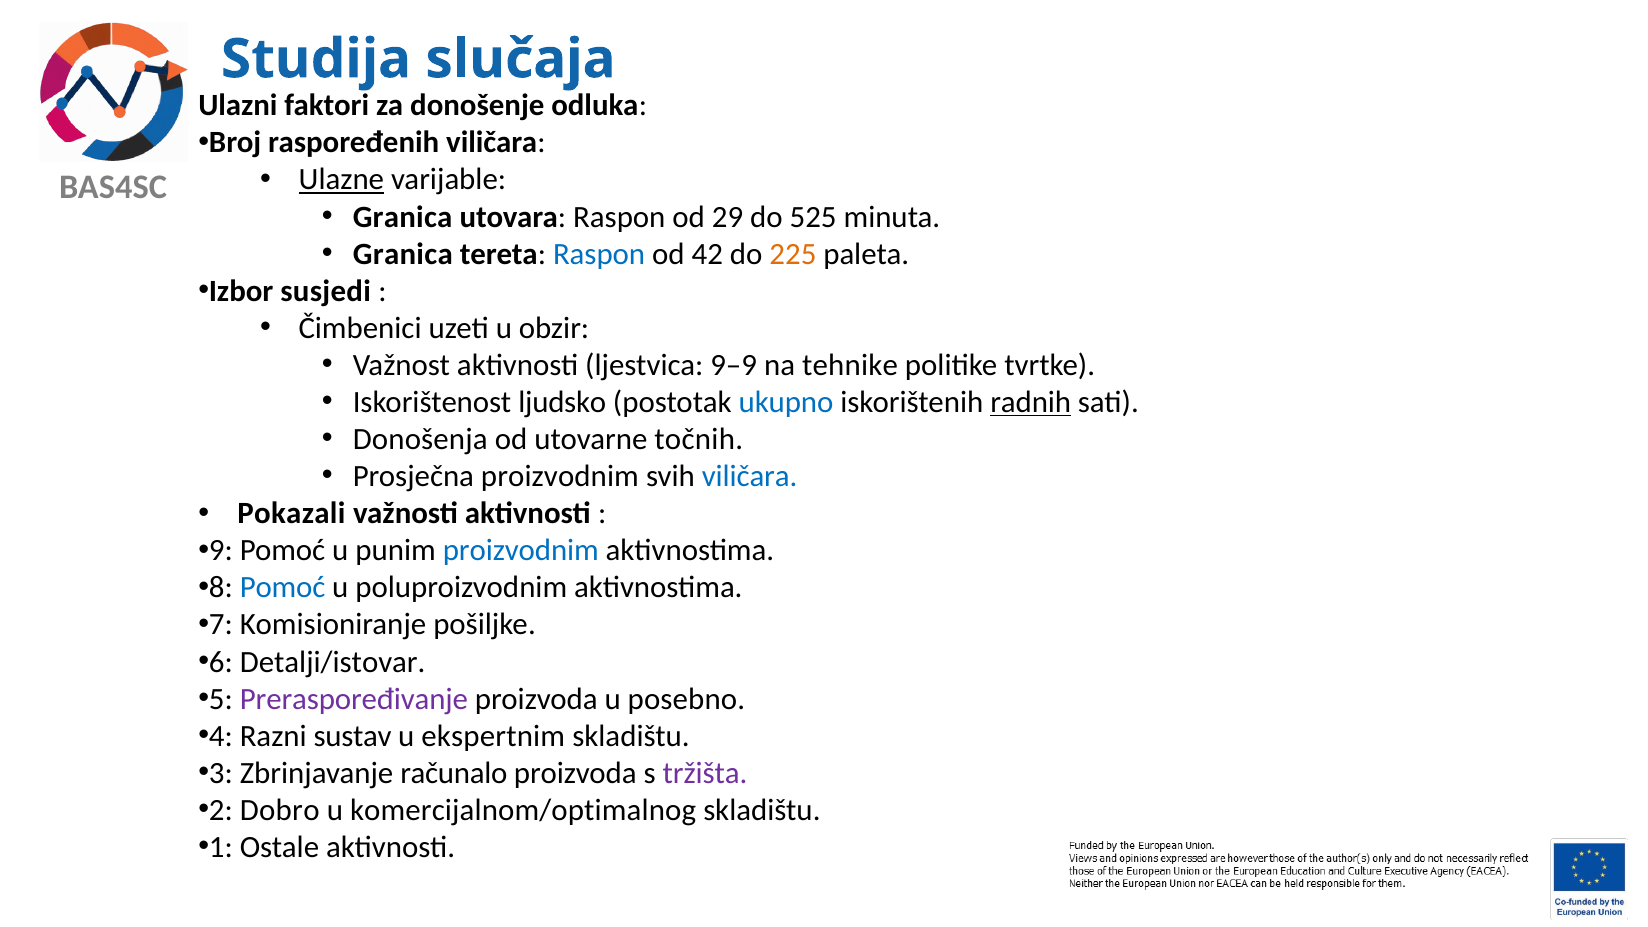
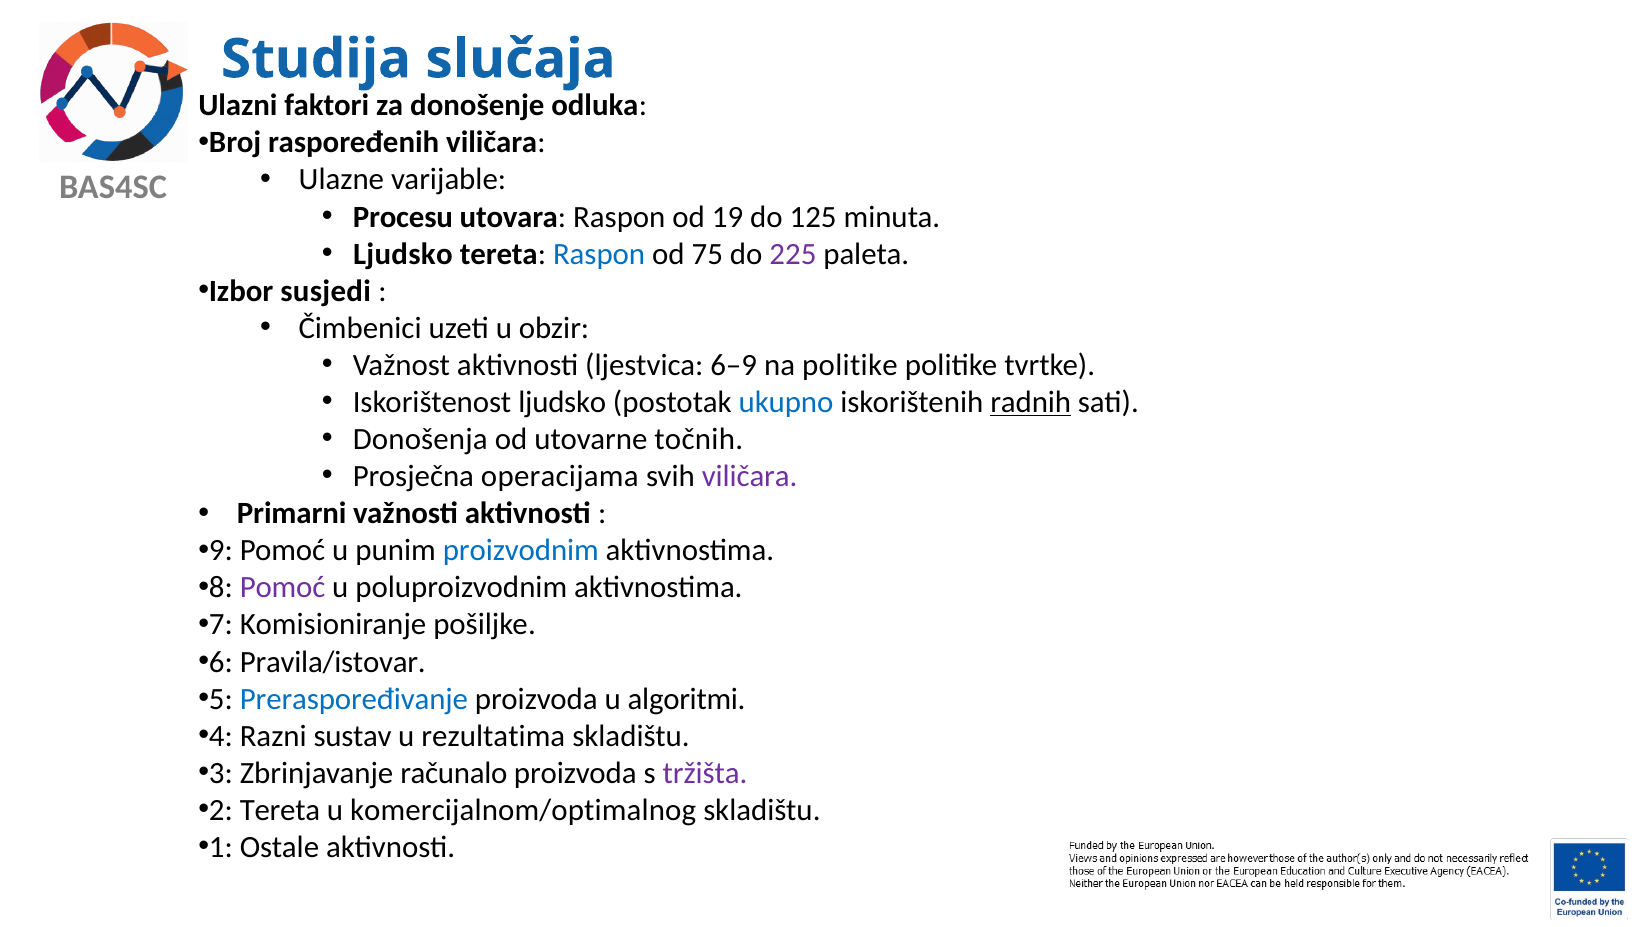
Ulazne underline: present -> none (341, 180)
Granica: Granica -> Procesu (403, 217)
29: 29 -> 19 (728, 217)
525: 525 -> 125 (813, 217)
Granica: Granica -> Ljudsko (403, 254)
42: 42 -> 75 (707, 254)
225 colour: orange -> purple (793, 254)
9–9: 9–9 -> 6–9 (734, 365)
na tehnike: tehnike -> politike (850, 365)
Prosječna proizvodnim: proizvodnim -> operacijama (560, 476)
viličara colour: blue -> purple (750, 476)
Pokazali: Pokazali -> Primarni (292, 513)
Pomoć colour: blue -> purple (283, 588)
Detalji/istovar: Detalji/istovar -> Pravila/istovar (333, 662)
Preraspoređivanje colour: purple -> blue (354, 699)
posebno: posebno -> algoritmi (687, 699)
ekspertnim: ekspertnim -> rezultatima (493, 736)
Dobro: Dobro -> Tereta (280, 810)
